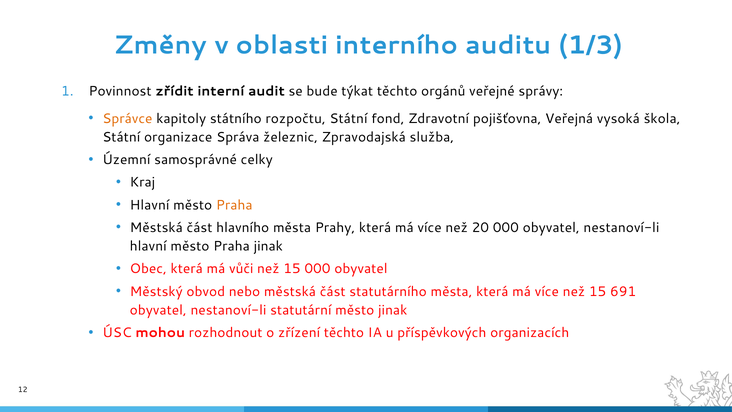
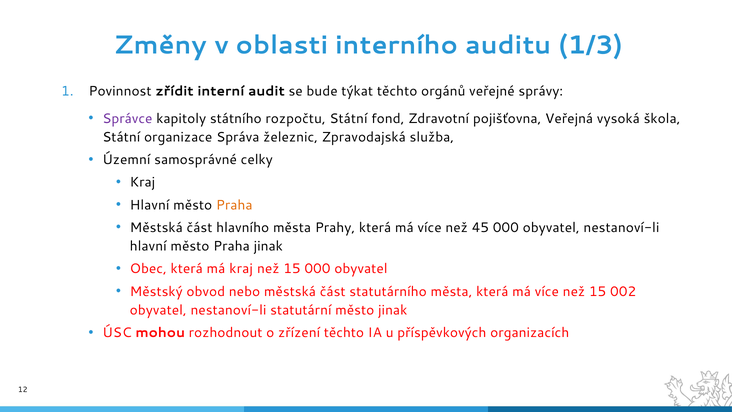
Správce colour: orange -> purple (127, 118)
20: 20 -> 45 (480, 227)
má vůči: vůči -> kraj (241, 269)
691: 691 -> 002 (623, 291)
